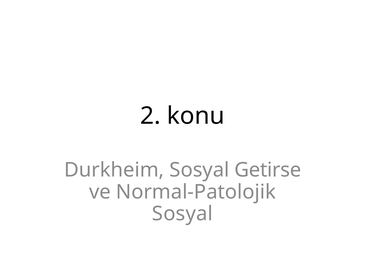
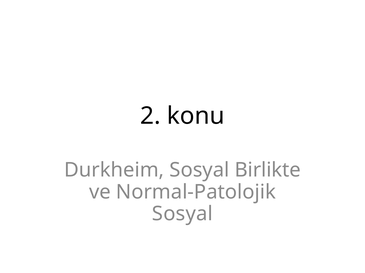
Getirse: Getirse -> Birlikte (268, 171)
